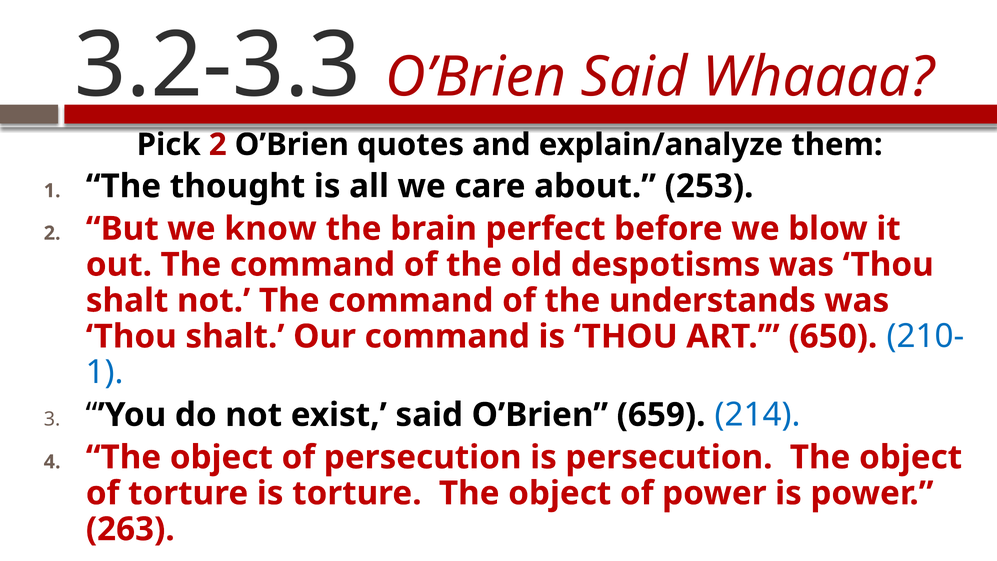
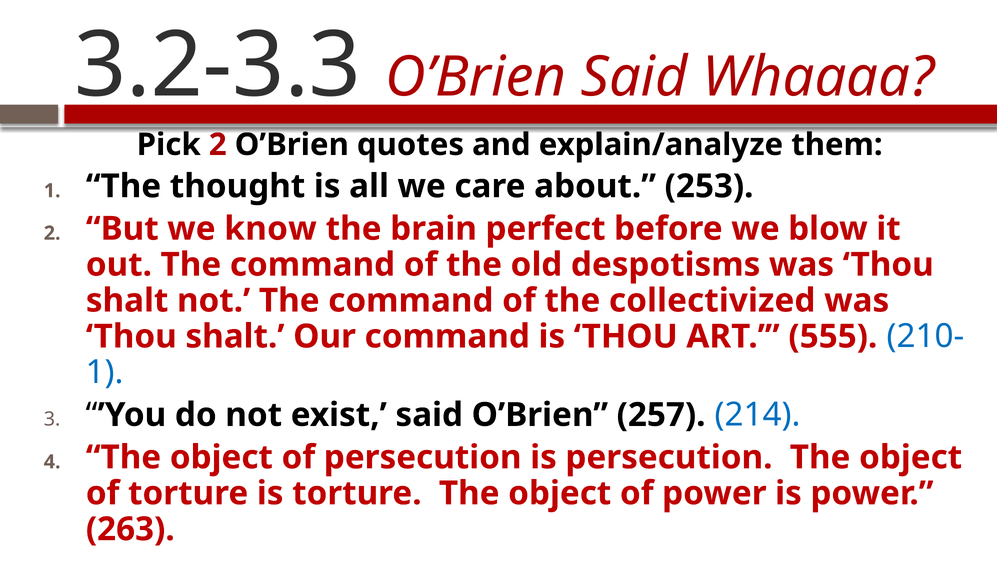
understands: understands -> collectivized (712, 300)
650: 650 -> 555 (833, 336)
659: 659 -> 257 (661, 415)
